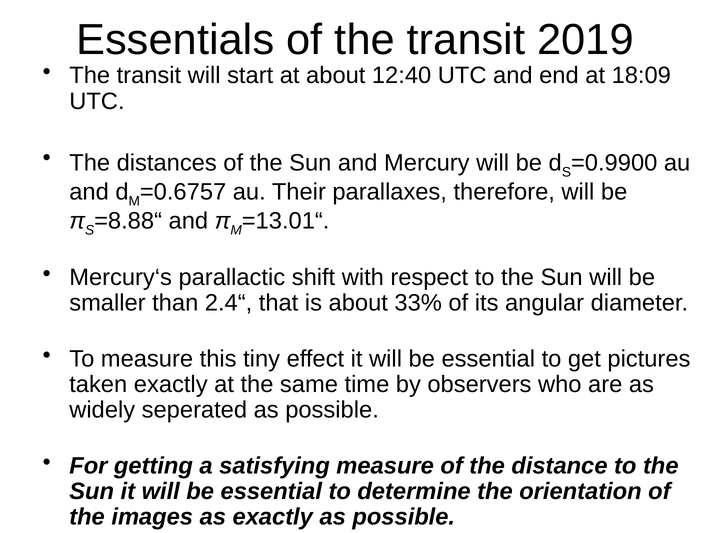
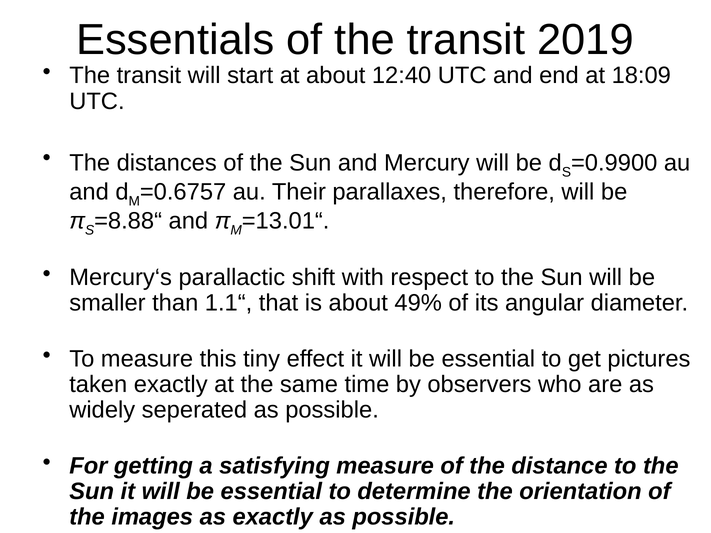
2.4“: 2.4“ -> 1.1“ (229, 303)
33%: 33% -> 49% (418, 303)
